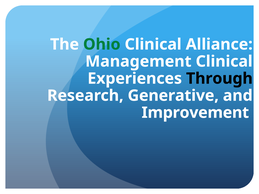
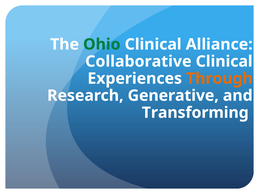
Management: Management -> Collaborative (138, 62)
Through colour: black -> orange (219, 79)
Improvement: Improvement -> Transforming (195, 113)
